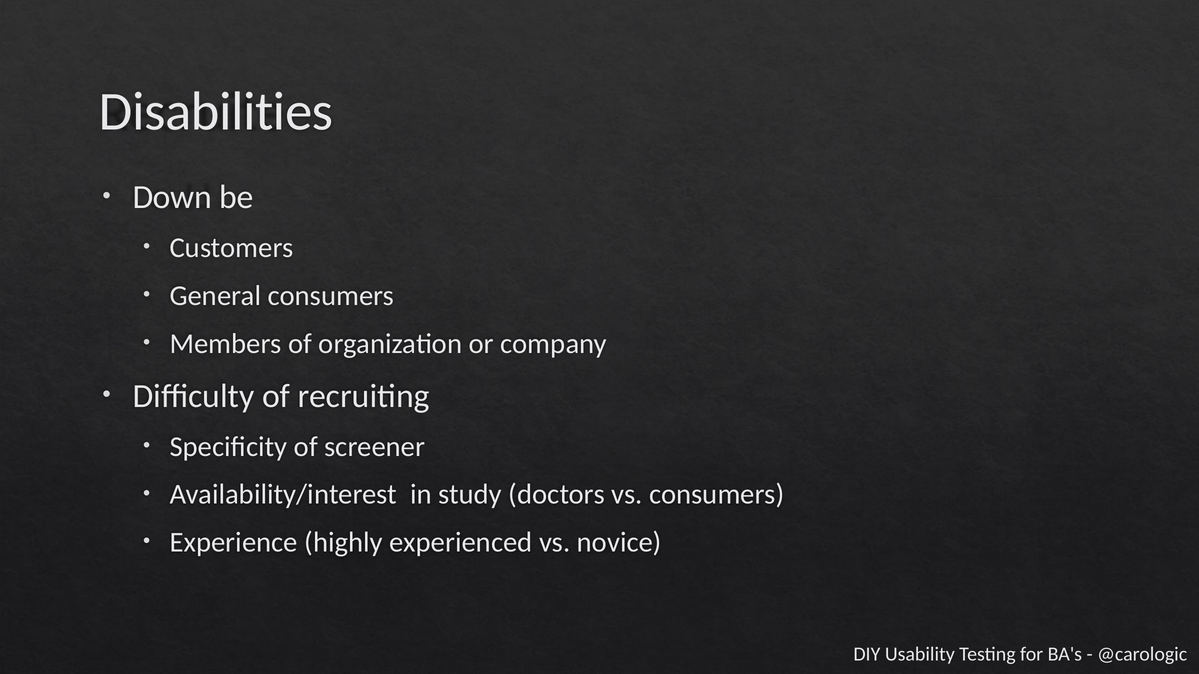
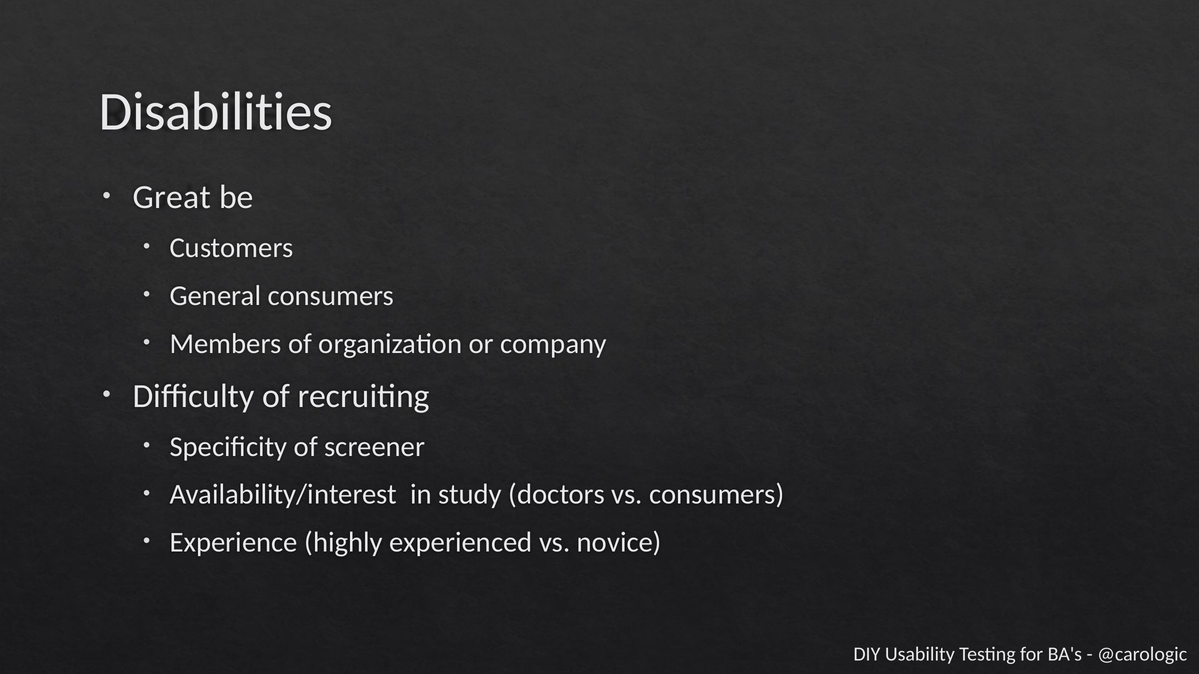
Down: Down -> Great (172, 197)
